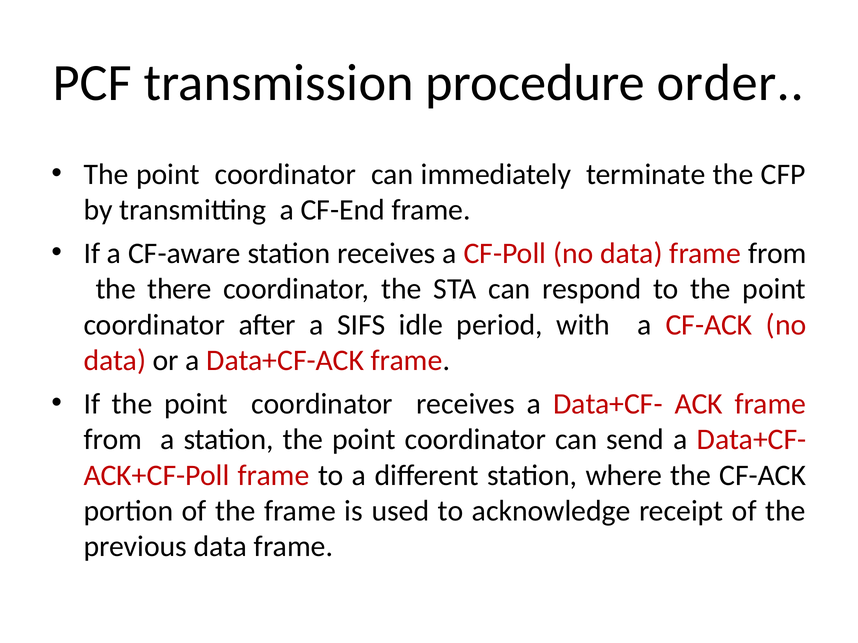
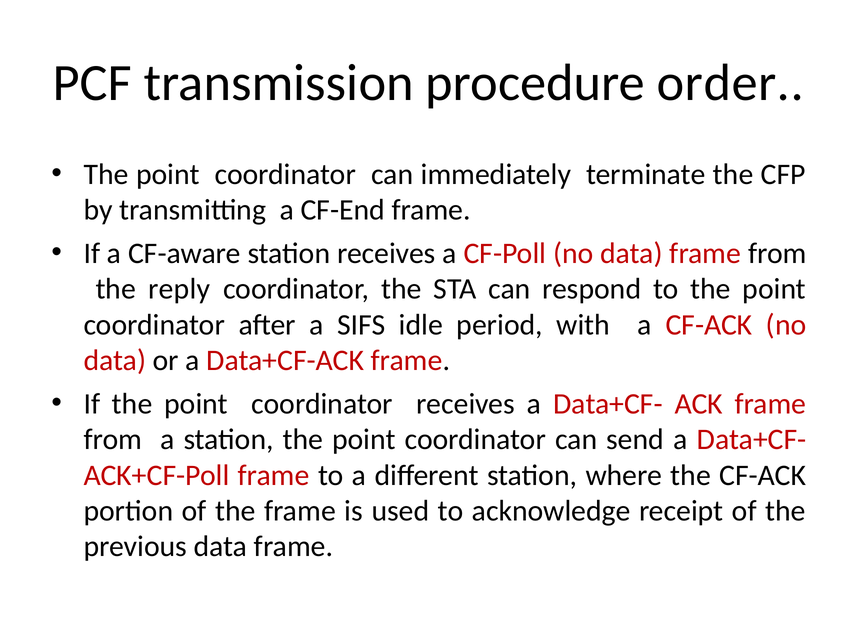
there: there -> reply (179, 289)
